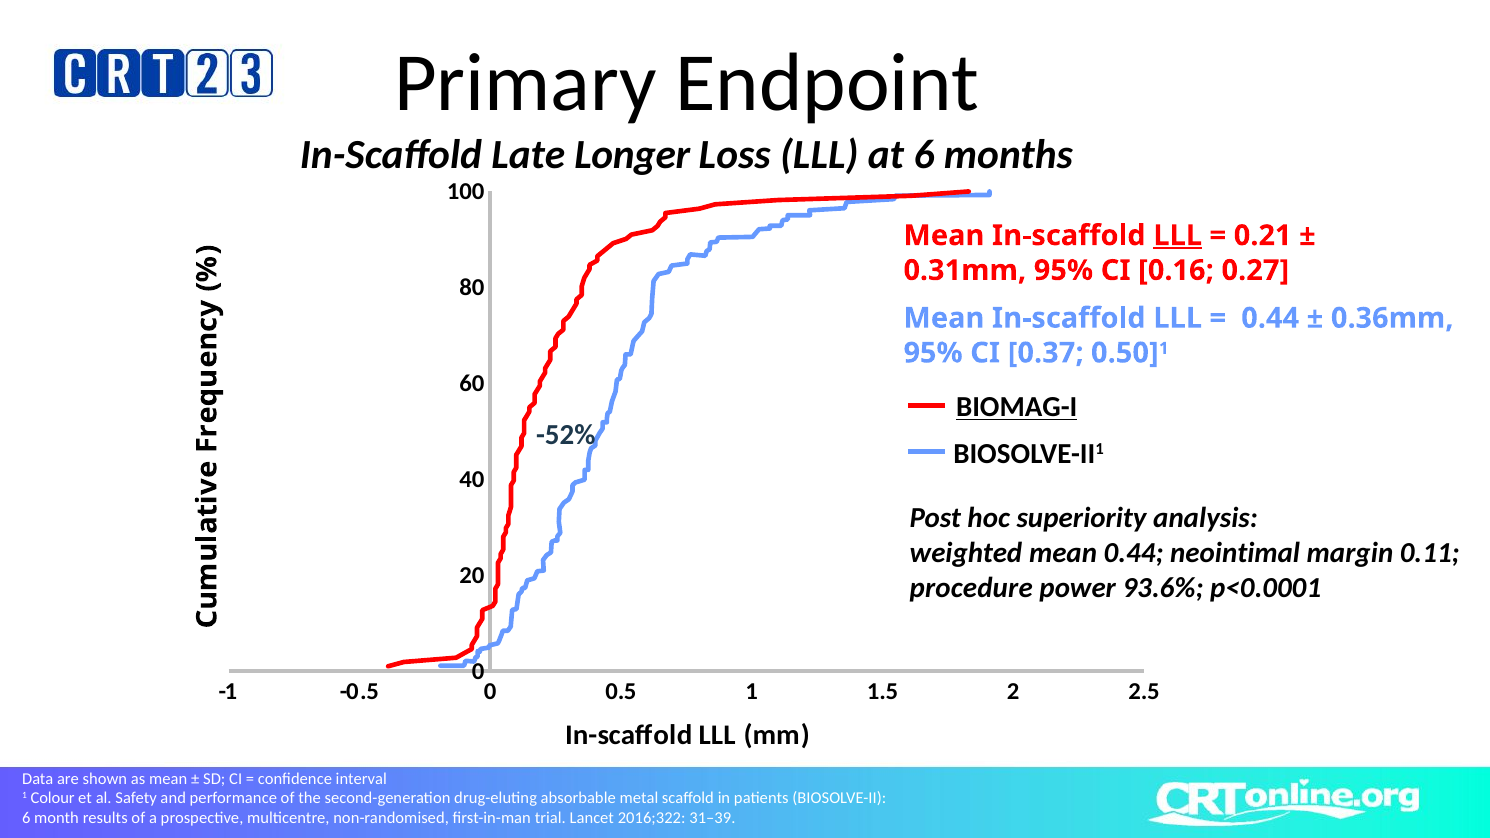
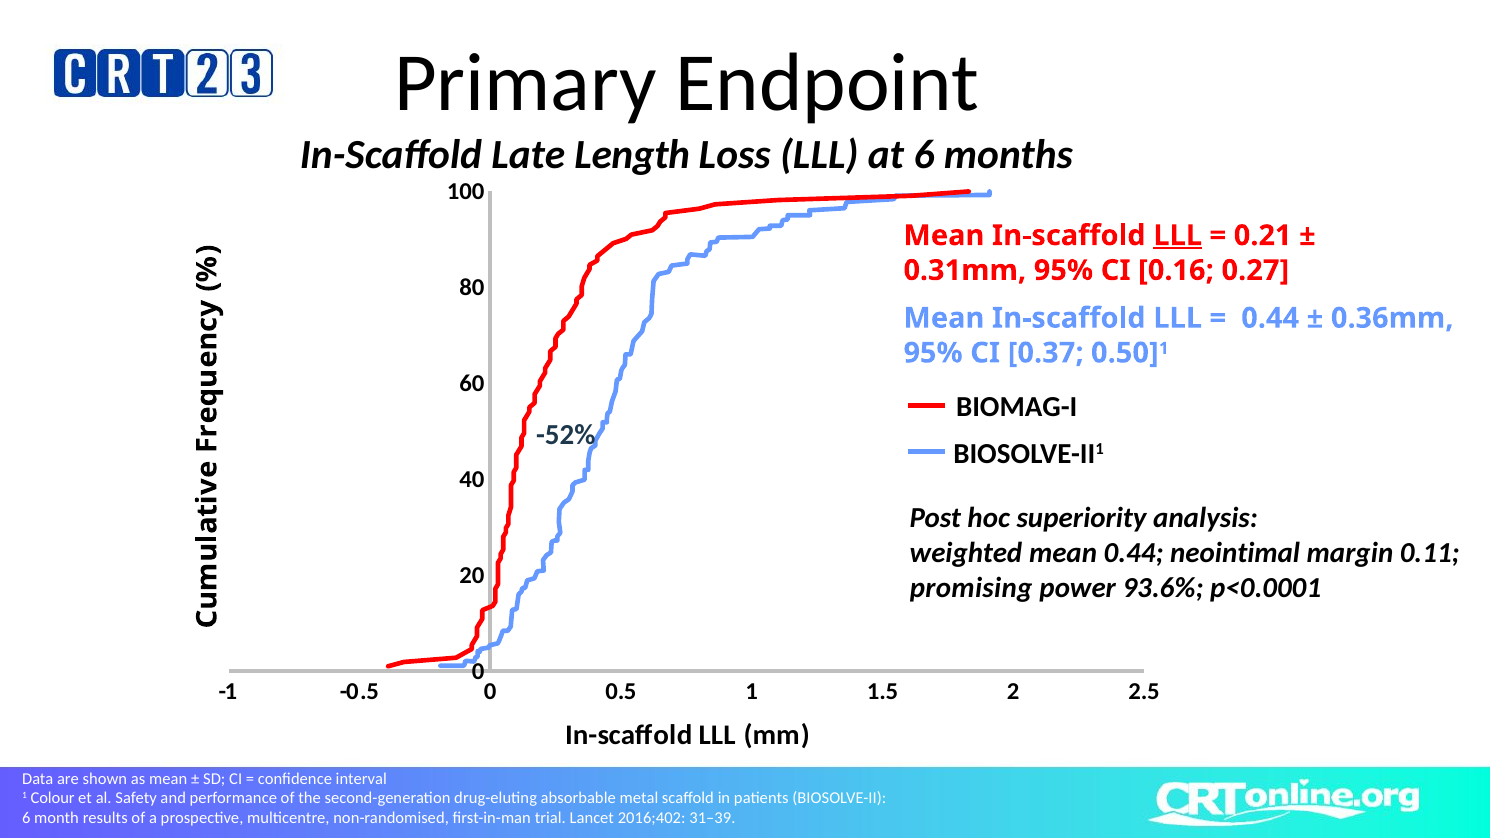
Longer: Longer -> Length (632, 155)
BIOMAG-I underline: present -> none (1017, 407)
procedure: procedure -> promising (971, 588)
2016;322: 2016;322 -> 2016;402 (652, 818)
